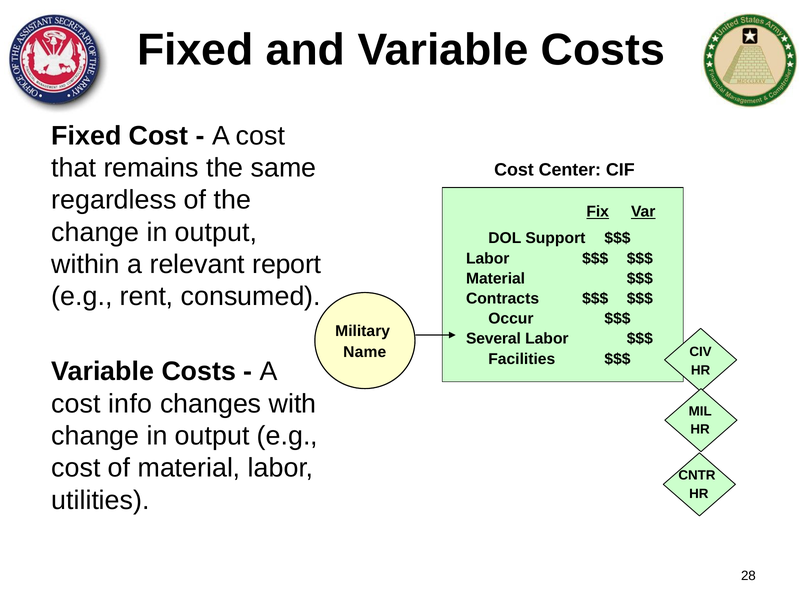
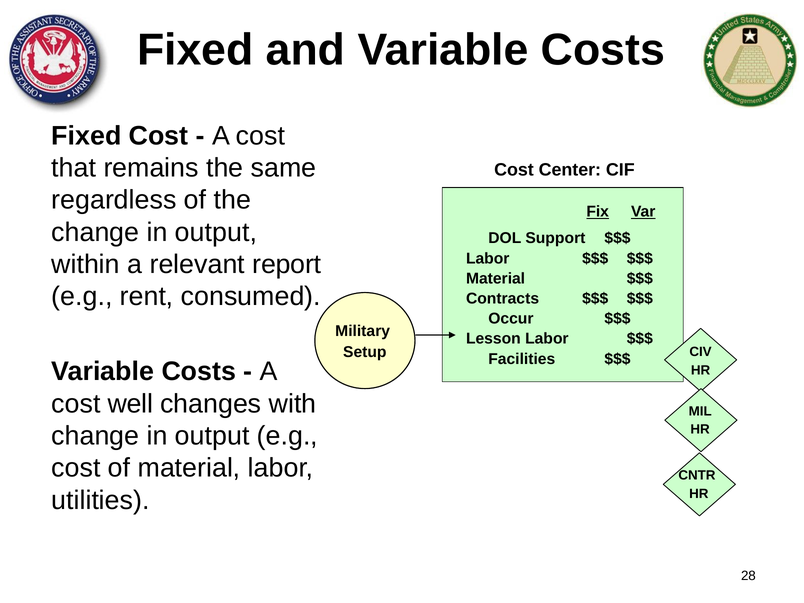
Several: Several -> Lesson (493, 339)
Name: Name -> Setup (365, 352)
info: info -> well (130, 404)
